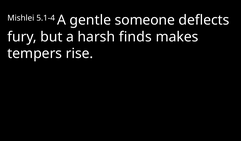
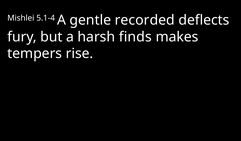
someone: someone -> recorded (145, 20)
